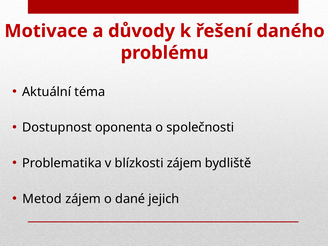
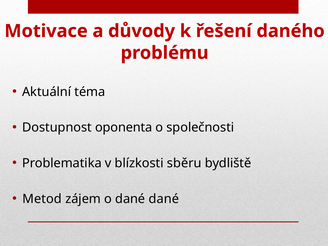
blízkosti zájem: zájem -> sběru (184, 163)
dané jejich: jejich -> dané (164, 199)
